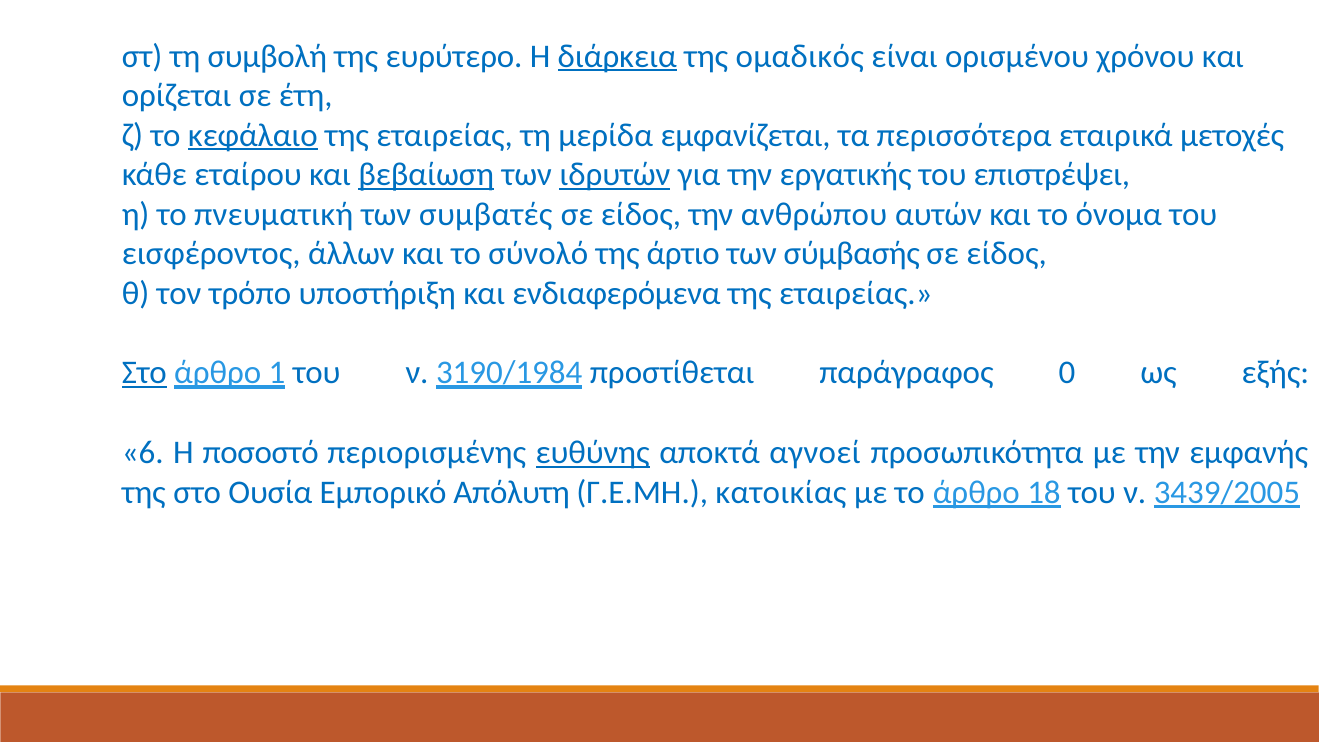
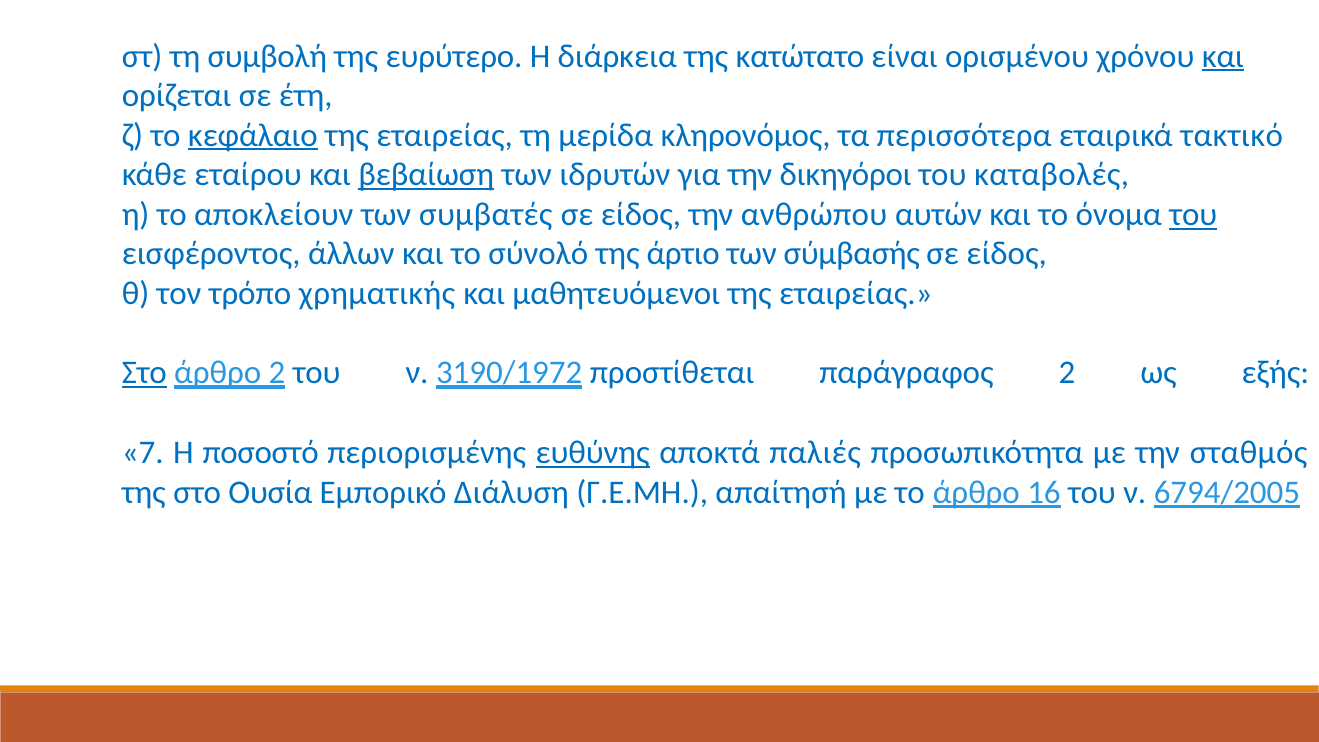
διάρκεια underline: present -> none (617, 56)
ομαδικός: ομαδικός -> κατώτατο (800, 56)
και underline: none -> present (1223, 56)
εμφανίζεται: εμφανίζεται -> κληρονόμος (746, 135)
µετοχές: µετοχές -> τακτικό (1232, 135)
ιδρυτών underline: present -> none (615, 175)
εργατικής: εργατικής -> δικηγόροι (846, 175)
επιστρέψει: επιστρέψει -> καταβολές (1052, 175)
πνευματική: πνευματική -> αποκλείουν (274, 214)
του underline: none -> present (1193, 214)
υποστήριξη: υποστήριξη -> χρηματικής (377, 294)
ενδιαφερόμενα: ενδιαφερόμενα -> μαθητευόμενοι (616, 294)
άρθρο 1: 1 -> 2 (277, 373)
3190/1984: 3190/1984 -> 3190/1972 (509, 373)
παράγραφος 0: 0 -> 2 (1067, 373)
6: 6 -> 7 (143, 452)
αγνοεί: αγνοεί -> παλιές (815, 452)
εμφανής: εμφανής -> σταθμός (1249, 452)
Απόλυτη: Απόλυτη -> Διάλυση (511, 492)
κατοικίας: κατοικίας -> απαίτησή (781, 492)
18: 18 -> 16 (1044, 492)
3439/2005: 3439/2005 -> 6794/2005 (1227, 492)
